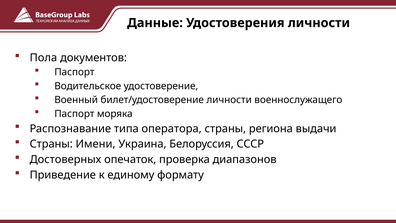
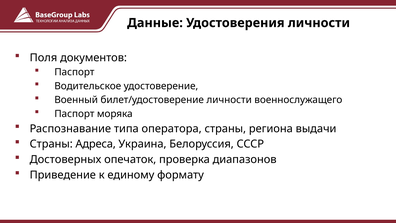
Пола: Пола -> Поля (43, 58)
Имени: Имени -> Адреса (96, 144)
